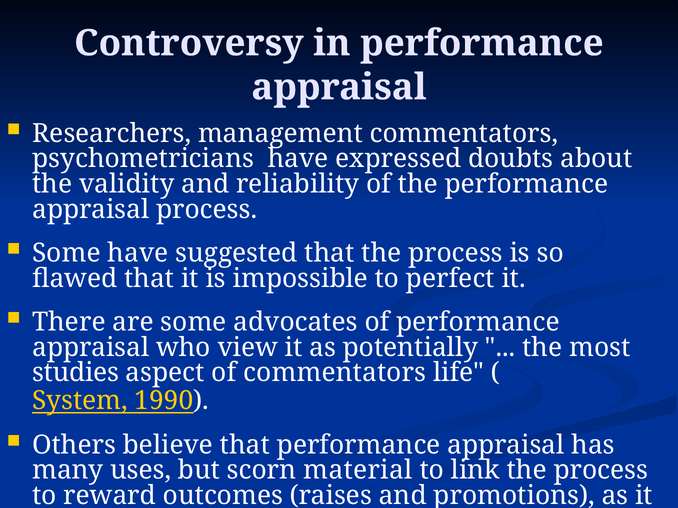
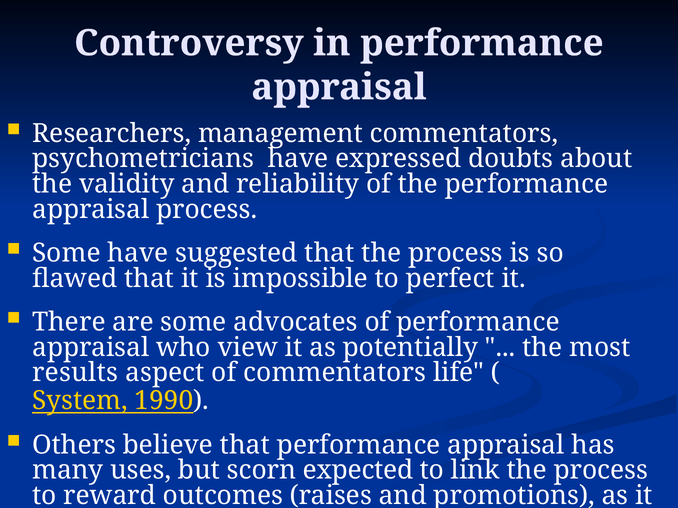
studies: studies -> results (75, 373)
material: material -> expected (358, 471)
